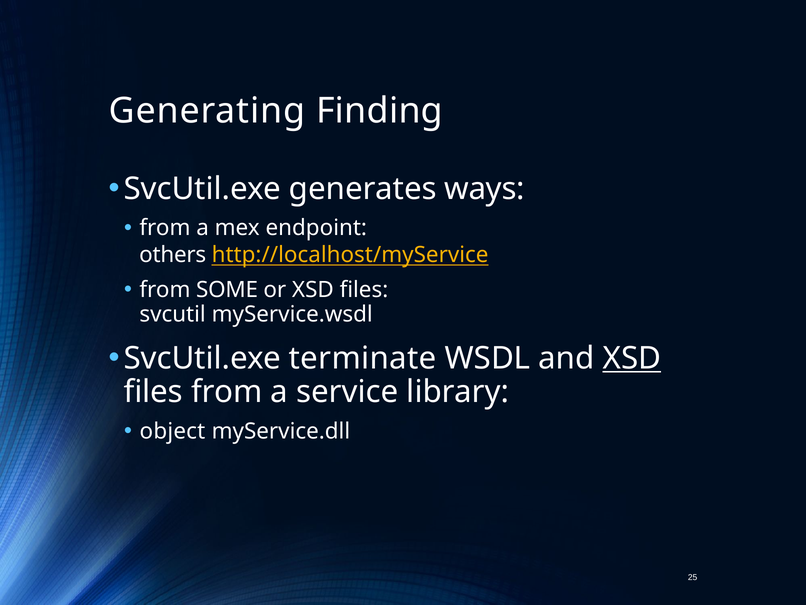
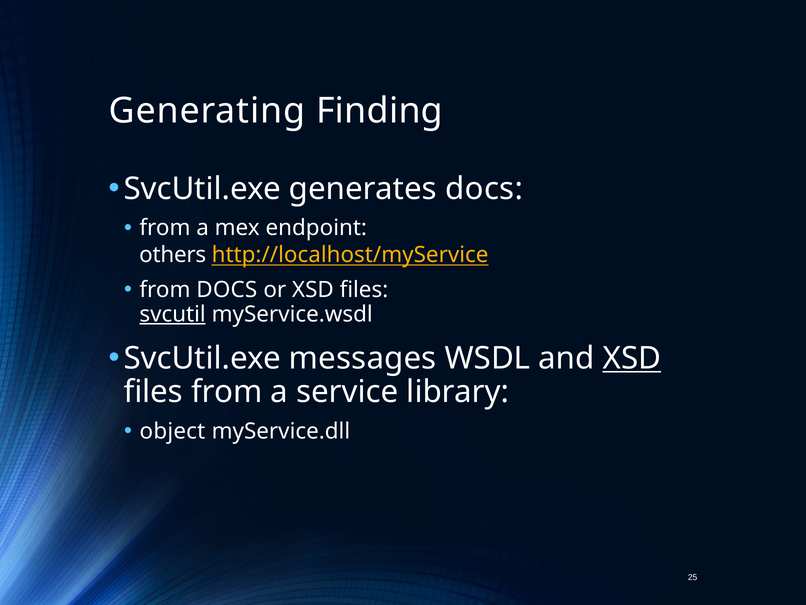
generates ways: ways -> docs (484, 189)
from SOME: SOME -> DOCS (227, 290)
svcutil underline: none -> present (173, 314)
terminate: terminate -> messages (363, 358)
